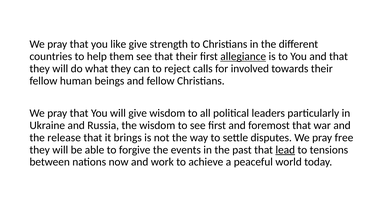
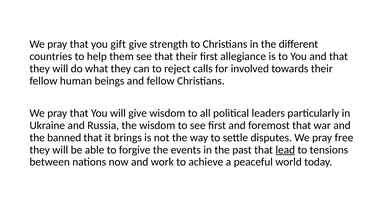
like: like -> gift (118, 44)
allegiance underline: present -> none (243, 56)
release: release -> banned (64, 137)
